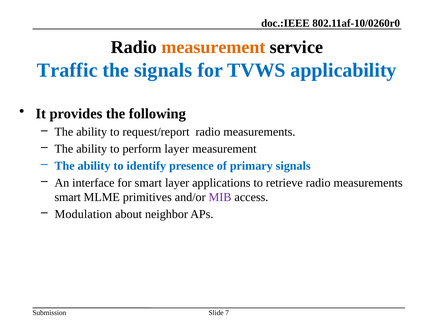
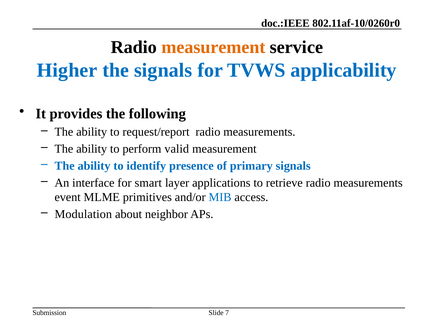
Traffic: Traffic -> Higher (67, 70)
perform layer: layer -> valid (177, 149)
smart: smart -> event (68, 197)
MIB colour: purple -> blue (220, 197)
